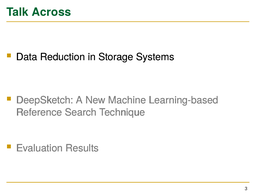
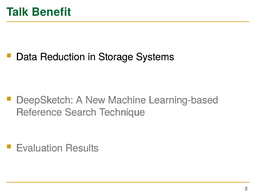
Across: Across -> Benefit (51, 12)
